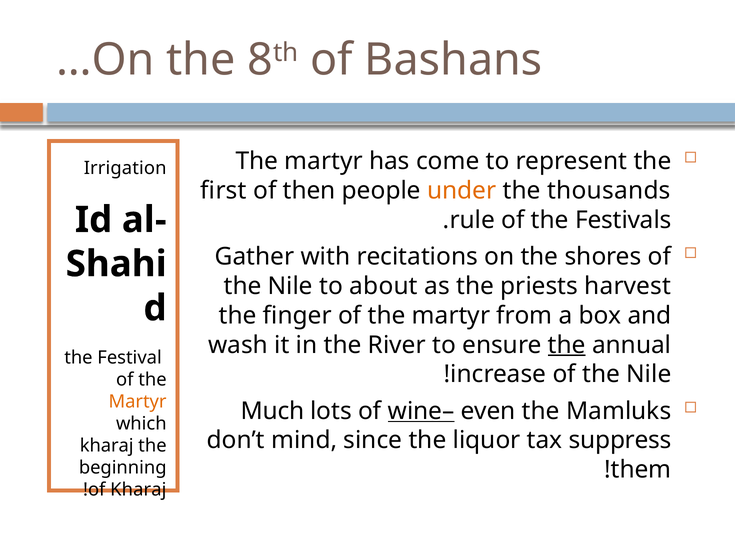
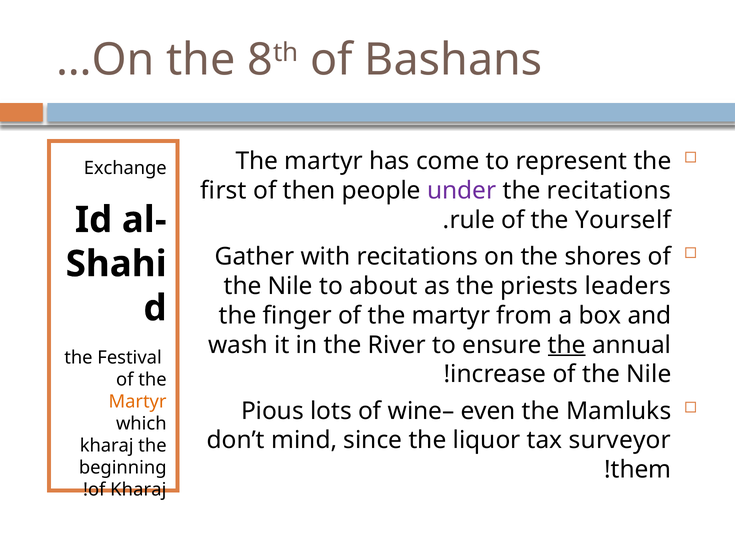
Irrigation: Irrigation -> Exchange (125, 168)
under colour: orange -> purple (462, 190)
the thousands: thousands -> recitations (609, 190)
Festivals: Festivals -> Yourself (623, 220)
harvest: harvest -> leaders (628, 286)
Much: Much -> Pious (272, 410)
wine– underline: present -> none (421, 410)
suppress: suppress -> surveyor (620, 440)
